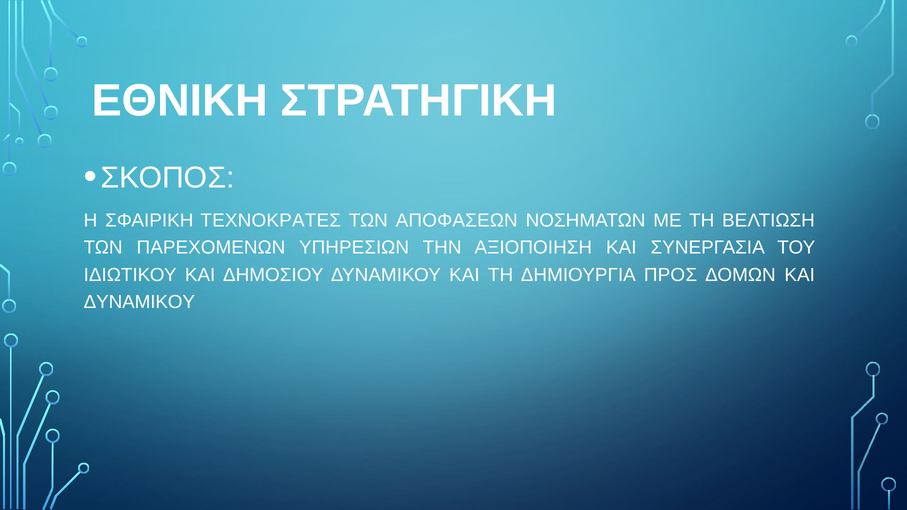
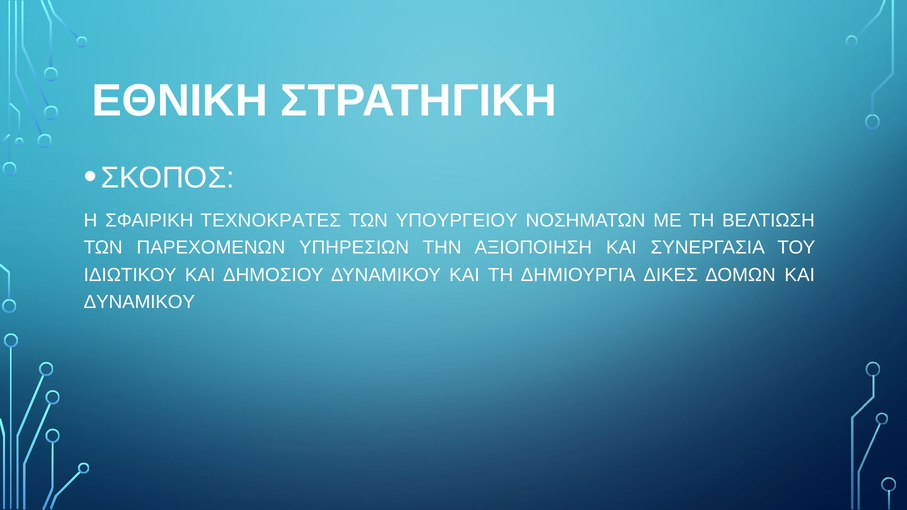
ΑΠΟΦΑΣΕΩΝ: ΑΠΟΦΑΣΕΩΝ -> ΥΠΟΥΡΓΕΙΟΥ (457, 221)
ΠΡΟΣ: ΠΡΟΣ -> ΔΙΚΕΣ (671, 275)
